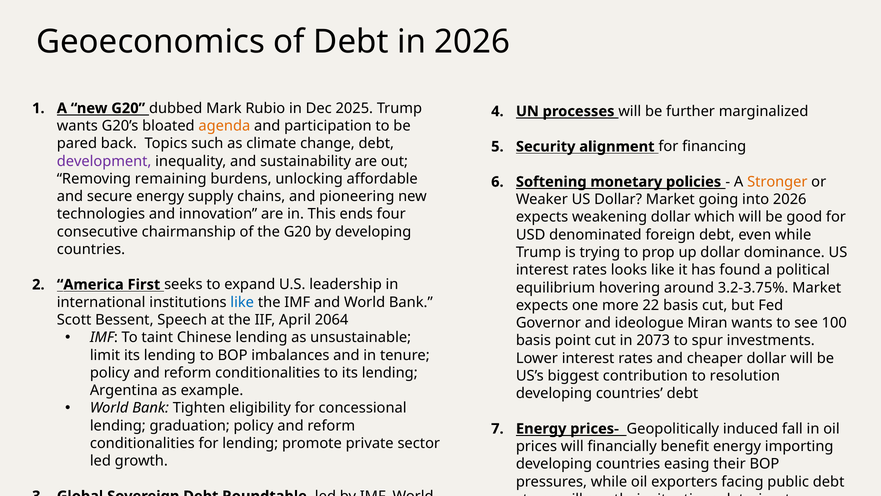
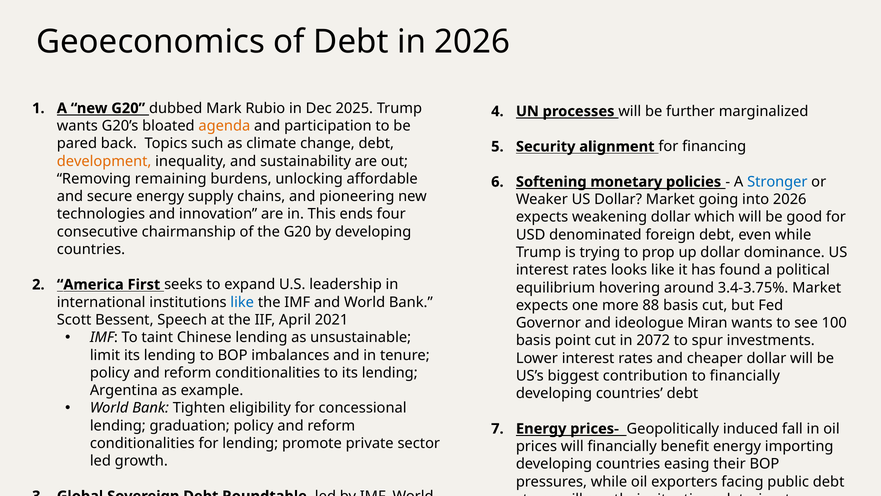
development colour: purple -> orange (104, 161)
Stronger colour: orange -> blue (777, 182)
3.2-3.75%: 3.2-3.75% -> 3.4-3.75% (753, 287)
22: 22 -> 88 (651, 305)
2064: 2064 -> 2021 (332, 320)
2073: 2073 -> 2072 (653, 340)
to resolution: resolution -> financially (745, 376)
